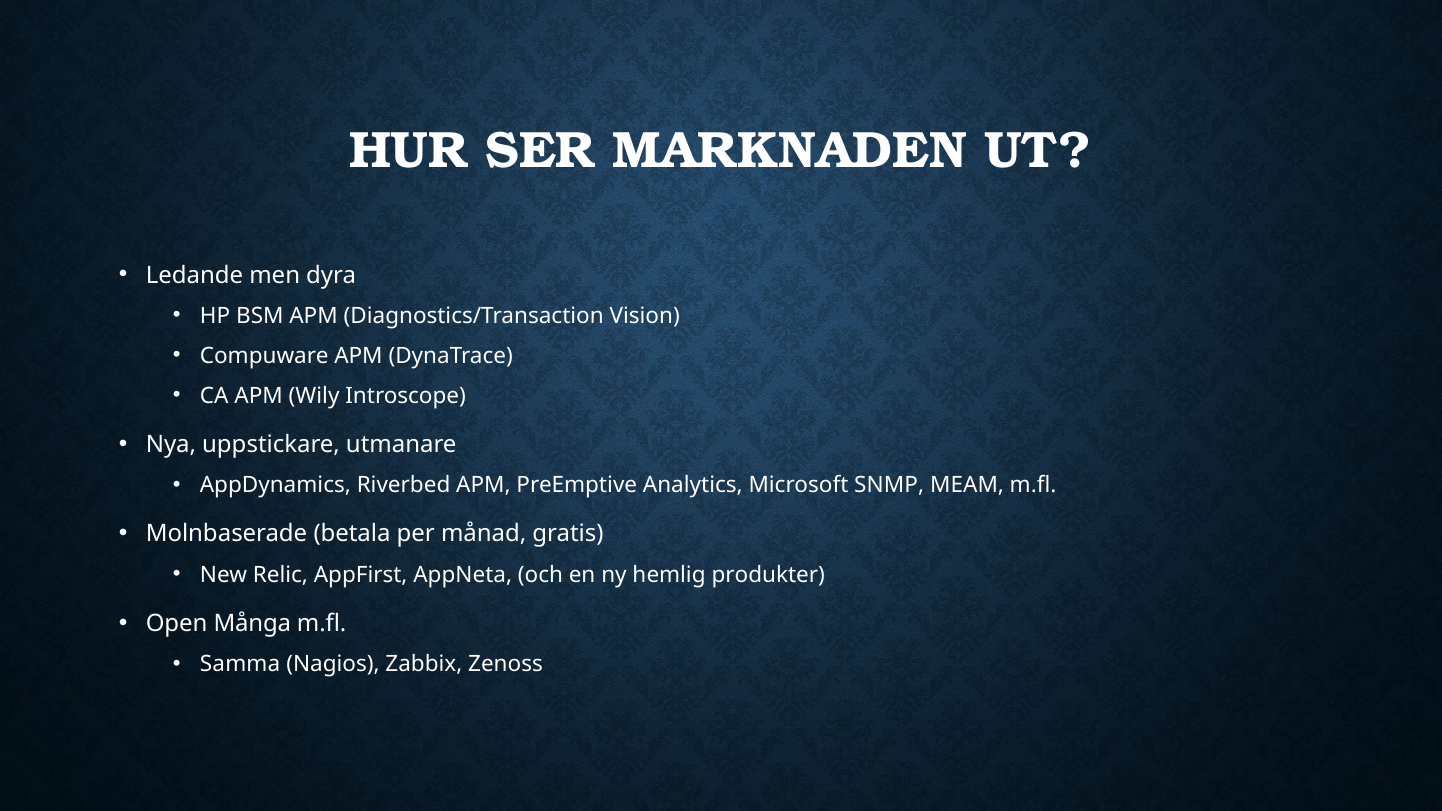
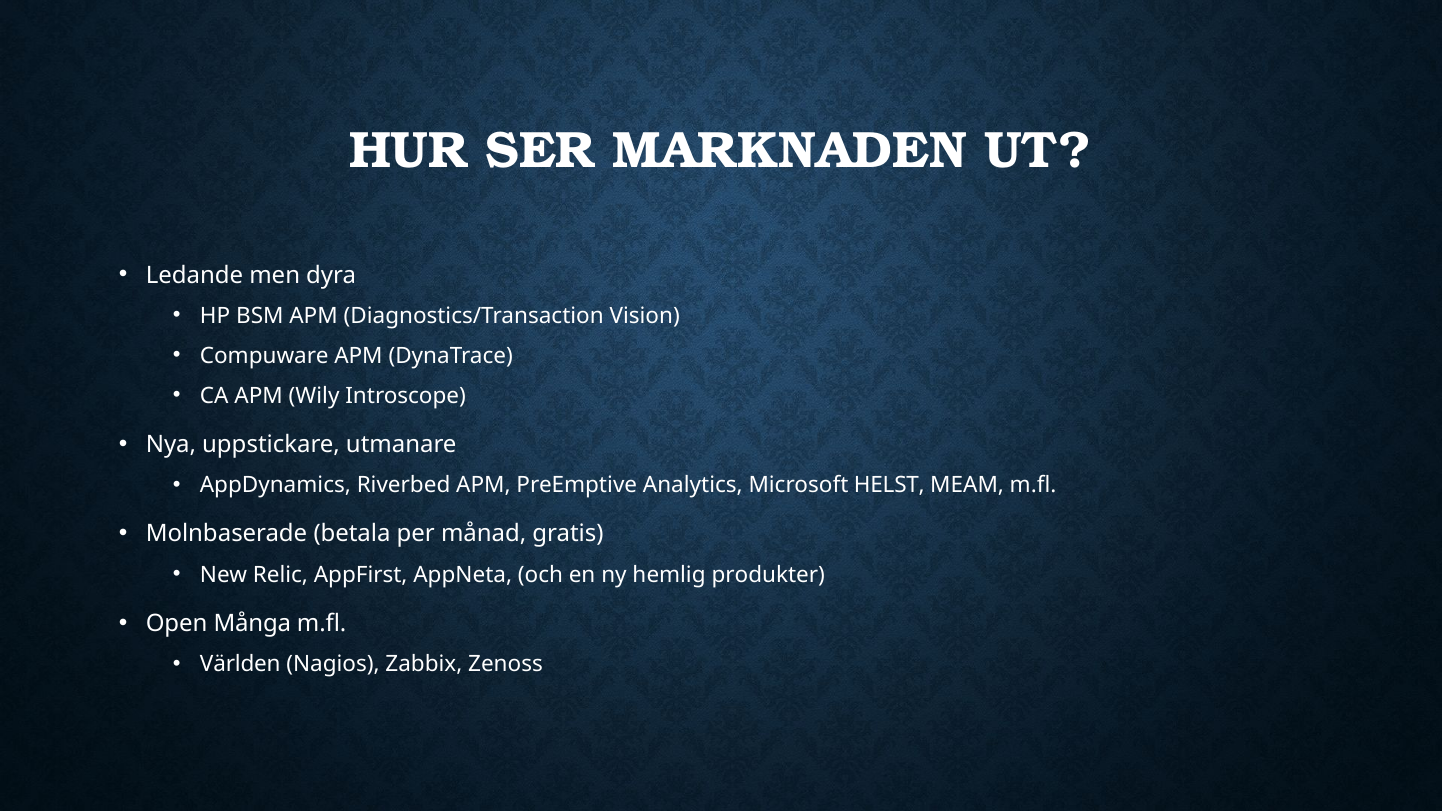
SNMP: SNMP -> HELST (889, 485)
Samma: Samma -> Världen (240, 664)
